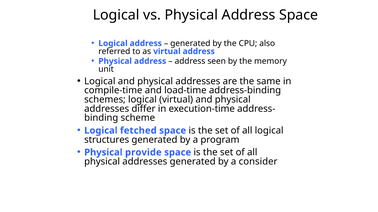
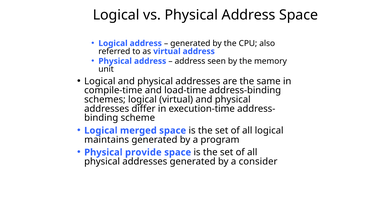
fetched: fetched -> merged (138, 131)
structures: structures -> maintains (107, 140)
